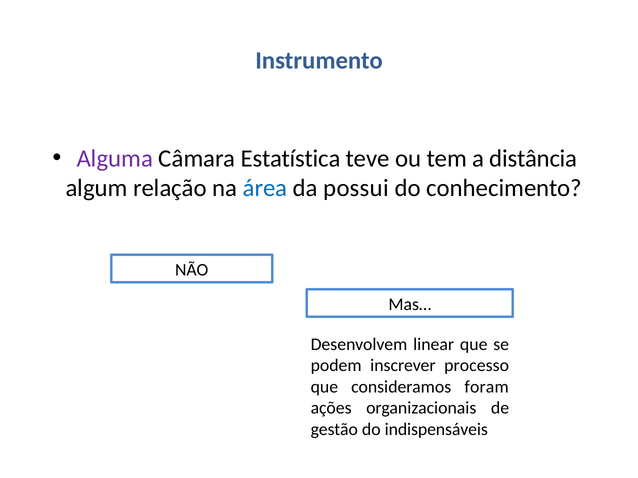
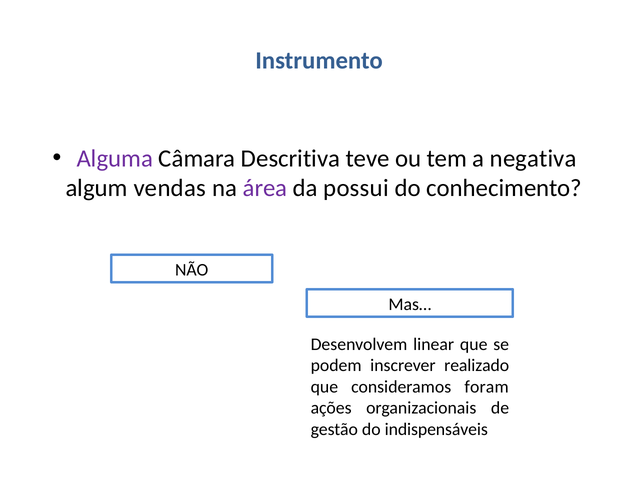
Estatística: Estatística -> Descritiva (291, 159)
distância: distância -> negativa (533, 159)
relação: relação -> vendas (170, 188)
área colour: blue -> purple (265, 188)
processo: processo -> realizado (477, 366)
